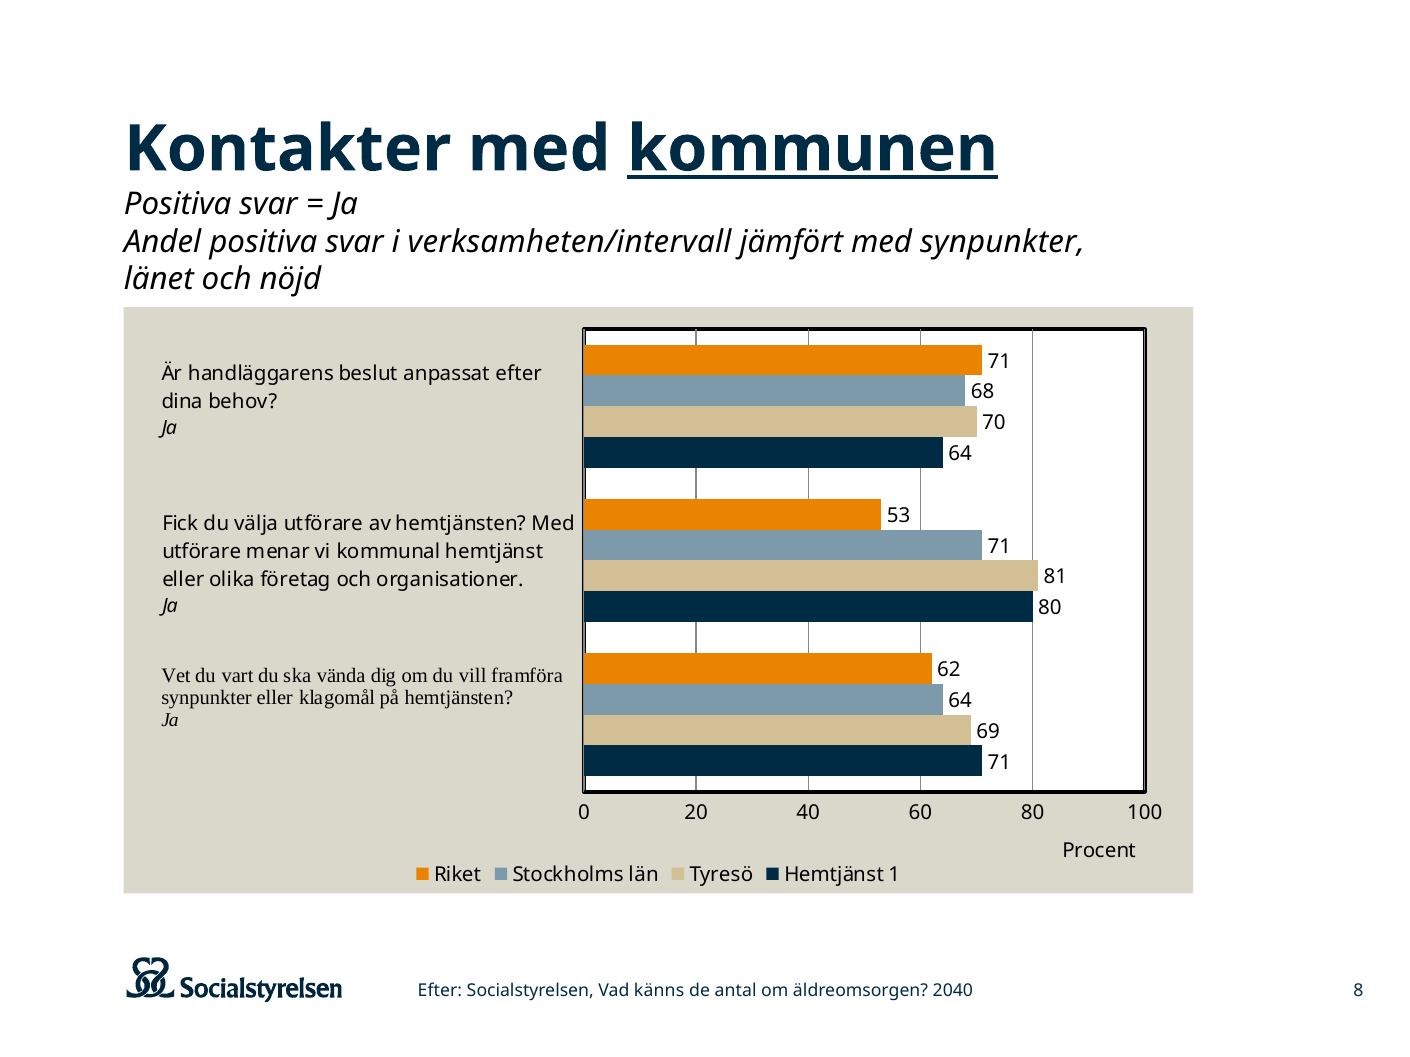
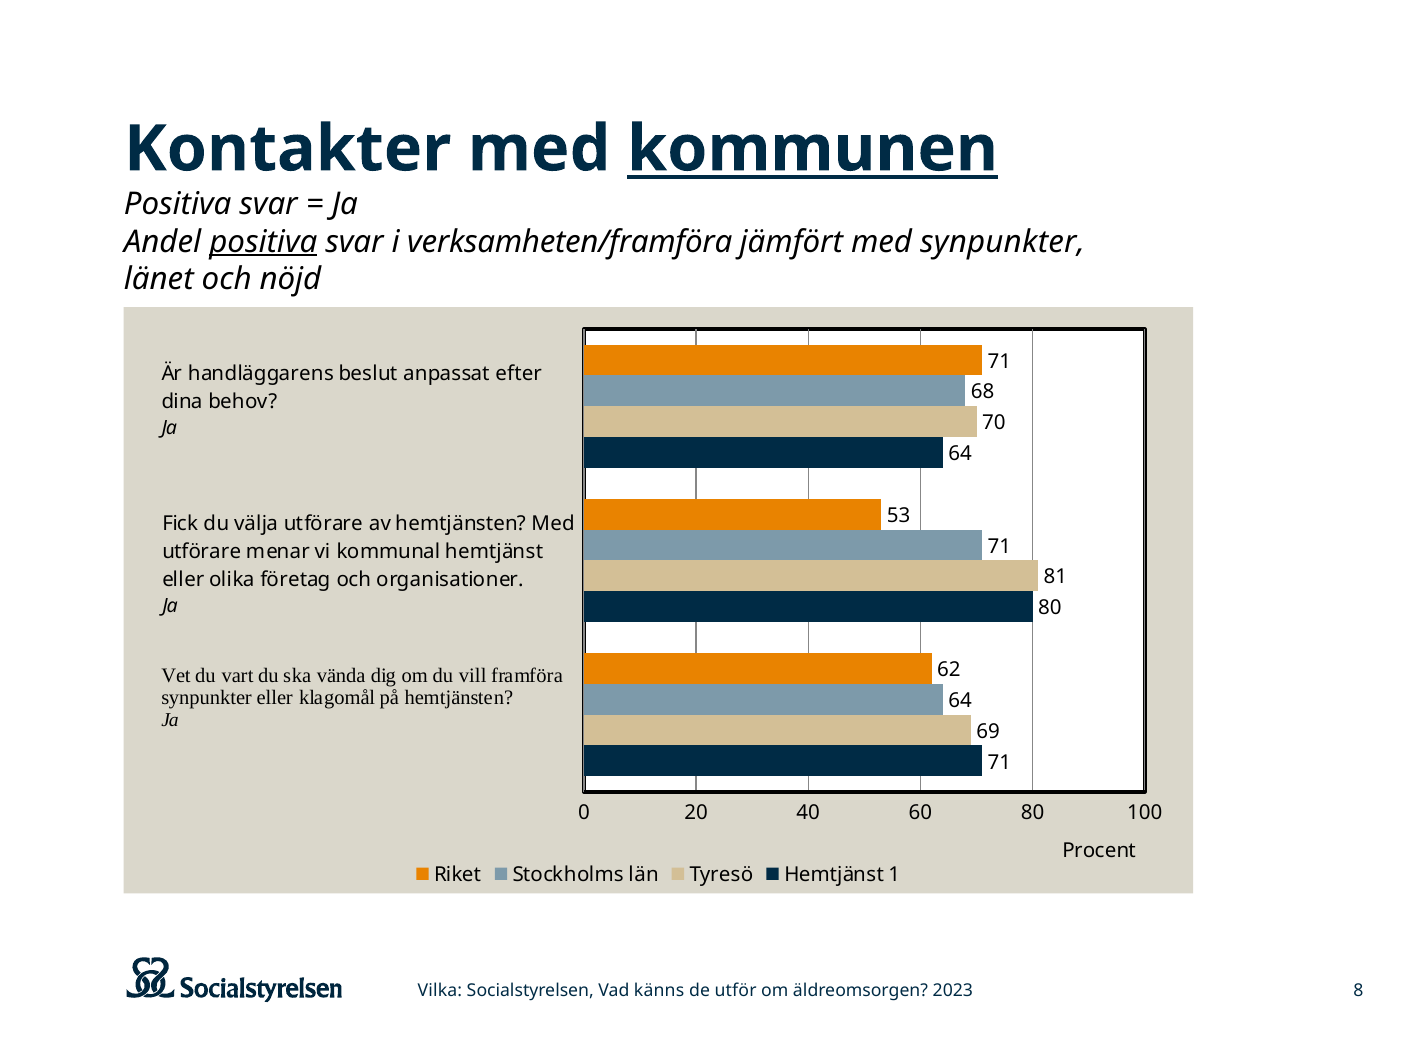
positiva underline: none -> present (263, 242)
verksamheten/intervall: verksamheten/intervall -> verksamheten/framföra (570, 242)
Efter: Efter -> Vilka (440, 991)
antal: antal -> utför (736, 991)
2040: 2040 -> 2023 (953, 991)
